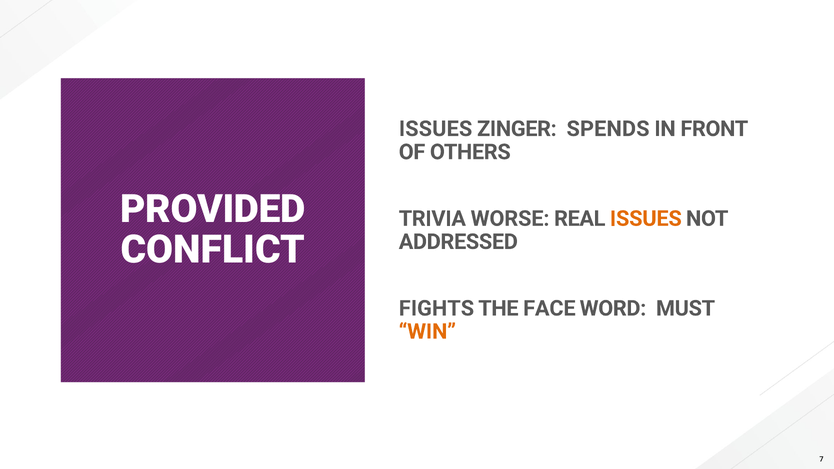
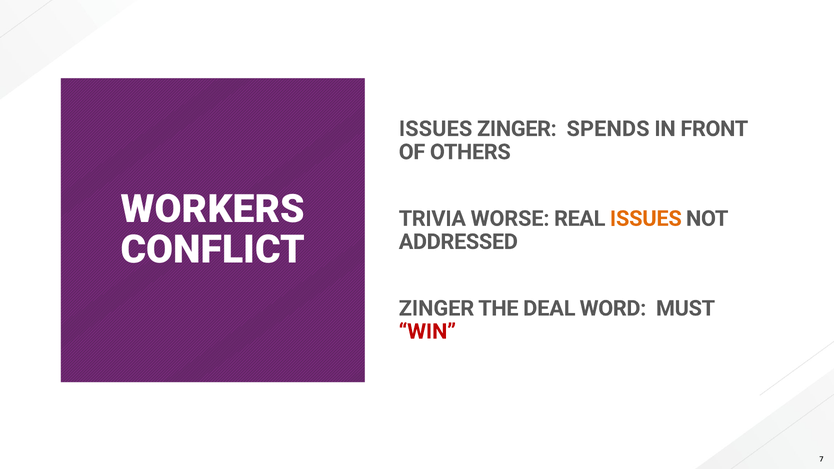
PROVIDED: PROVIDED -> WORKERS (213, 209)
FIGHTS: FIGHTS -> ZINGER (436, 308)
FACE: FACE -> DEAL (549, 308)
WIN colour: orange -> red (427, 332)
